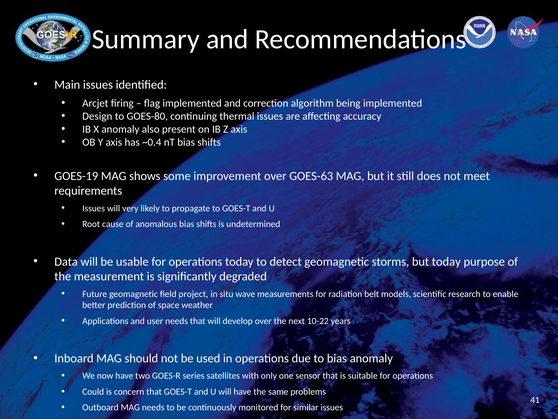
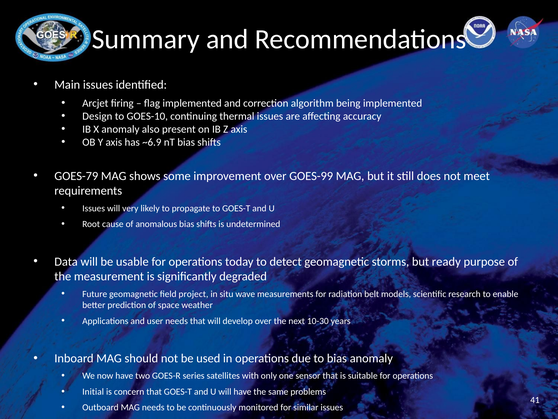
GOES-80: GOES-80 -> GOES-10 (147, 116)
~0.4: ~0.4 -> ~6.9 (152, 142)
GOES-19: GOES-19 -> GOES-79 (76, 176)
GOES-63: GOES-63 -> GOES-99 (311, 176)
but today: today -> ready (446, 261)
10-22: 10-22 -> 10-30 (318, 321)
Could: Could -> Initial (93, 391)
